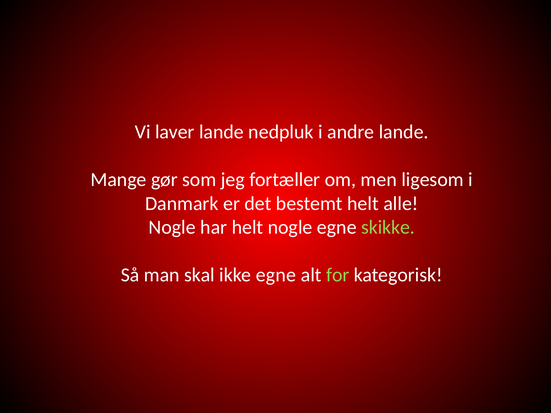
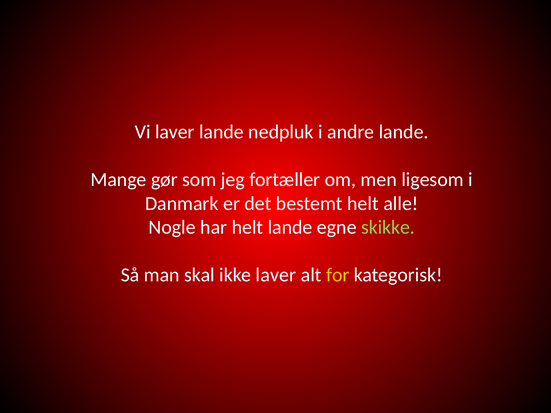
helt nogle: nogle -> lande (290, 228)
ikke egne: egne -> laver (276, 275)
for colour: light green -> yellow (338, 275)
